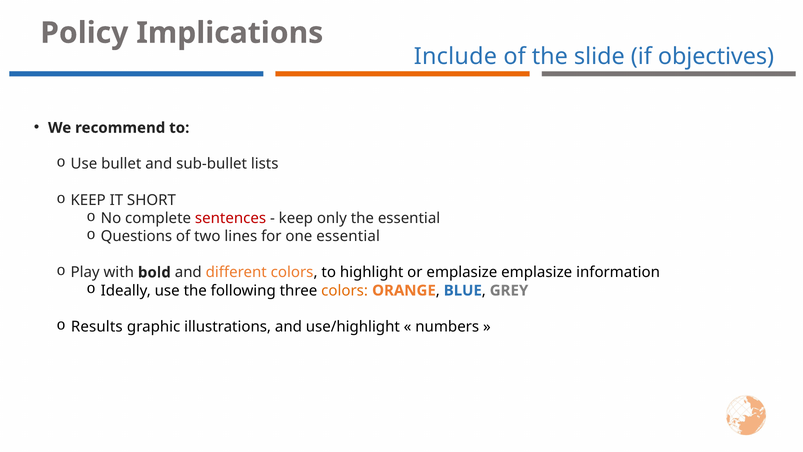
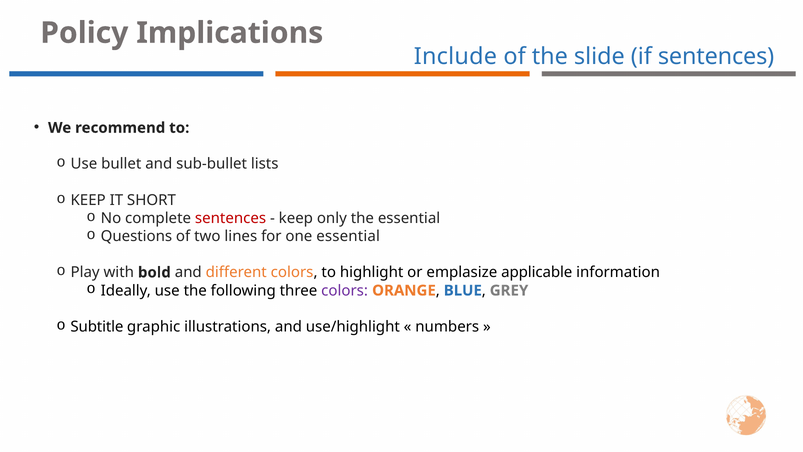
if objectives: objectives -> sentences (716, 57)
emplasize emplasize: emplasize -> applicable (537, 272)
colors colour: orange -> purple (345, 290)
Results: Results -> Subtitle (97, 326)
